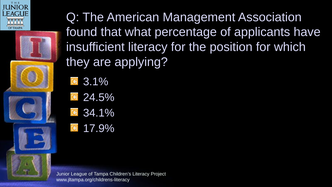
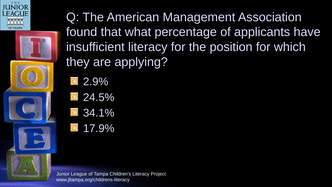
3.1%: 3.1% -> 2.9% (96, 82)
